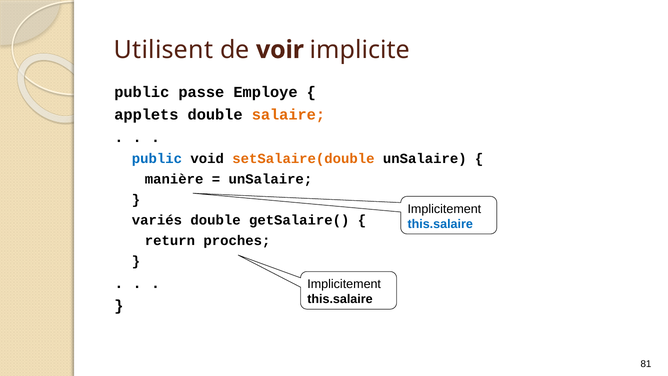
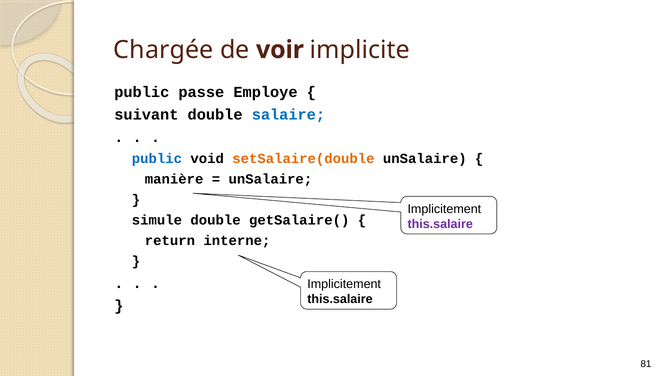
Utilisent: Utilisent -> Chargée (164, 50)
applets: applets -> suivant (146, 115)
salaire colour: orange -> blue (288, 115)
variés: variés -> simule (157, 220)
this.salaire colour: blue -> purple (440, 224)
proches: proches -> interne (237, 241)
